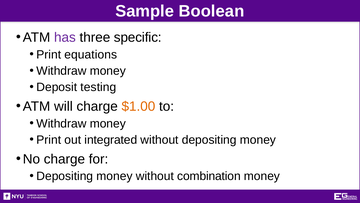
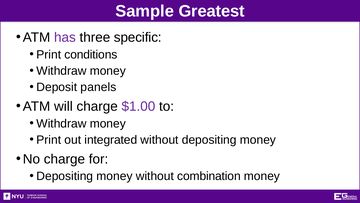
Boolean: Boolean -> Greatest (212, 11)
equations: equations -> conditions (91, 54)
testing: testing -> panels (98, 87)
$1.00 colour: orange -> purple (138, 106)
